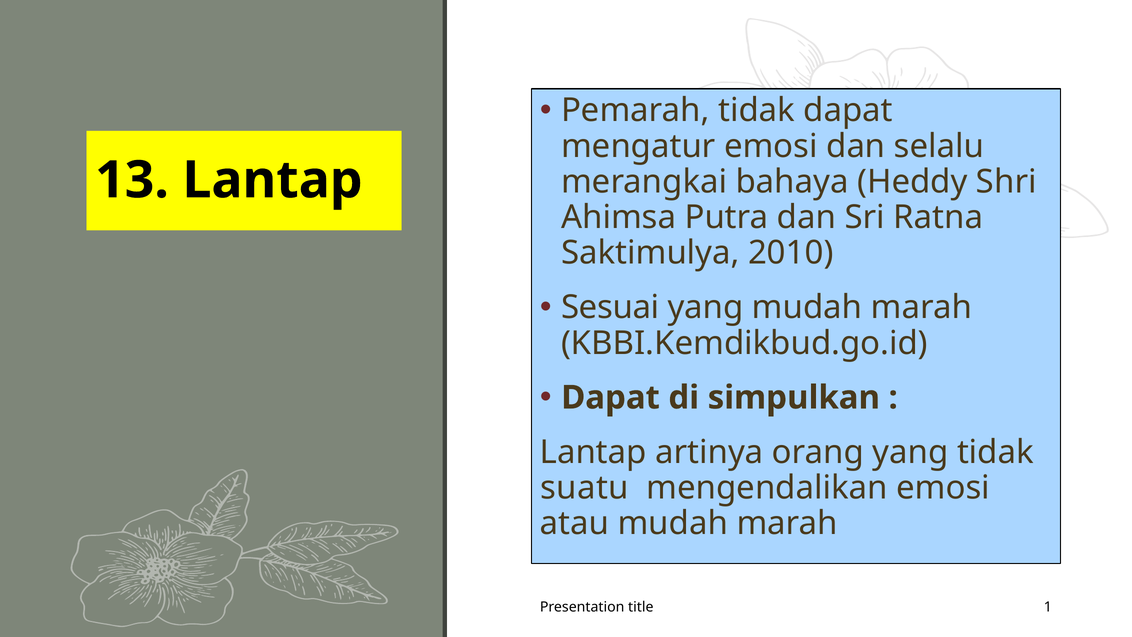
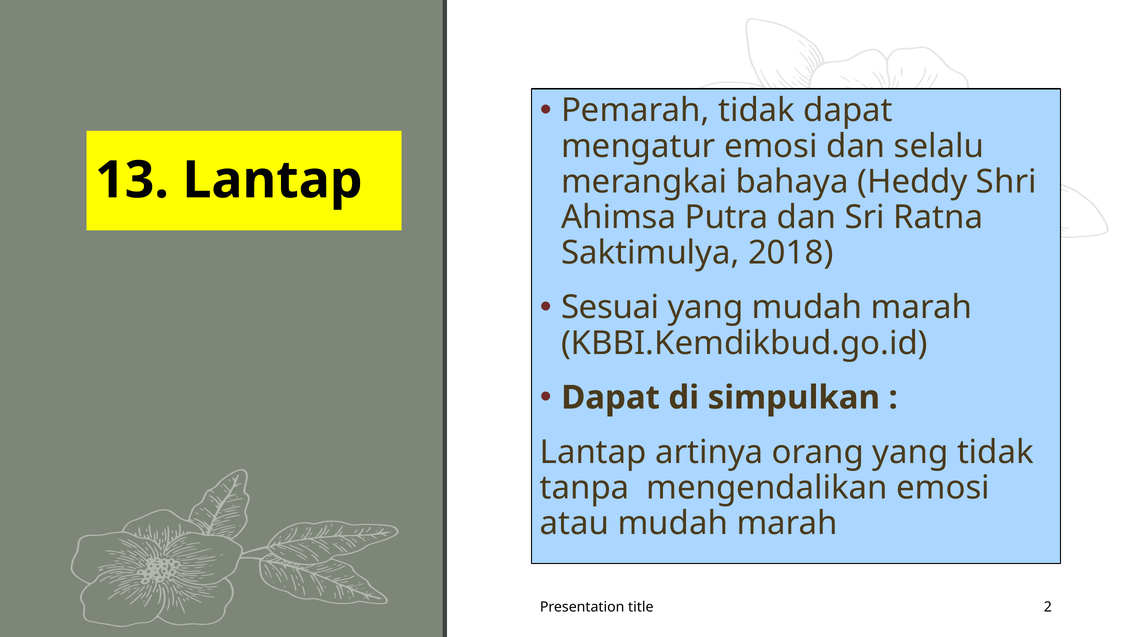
2010: 2010 -> 2018 (791, 253)
suatu: suatu -> tanpa (585, 488)
1: 1 -> 2 (1048, 607)
